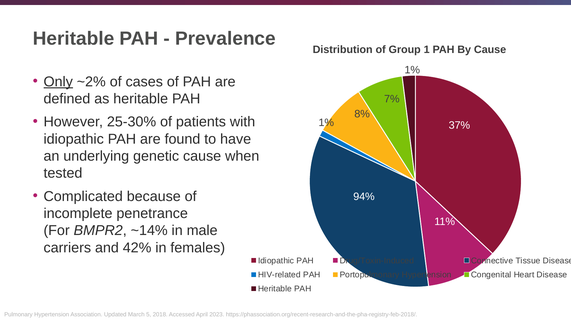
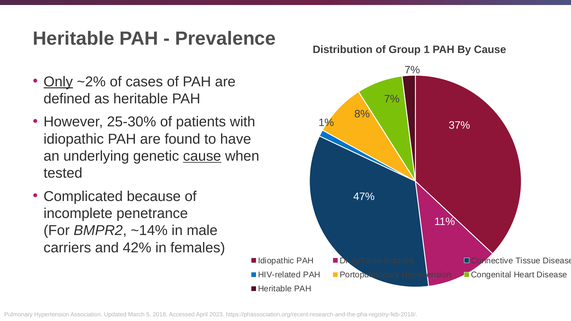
1%: 1% -> 7% (412, 70)
cause underline: none -> present (202, 156)
94%: 94% -> 47% (364, 197)
